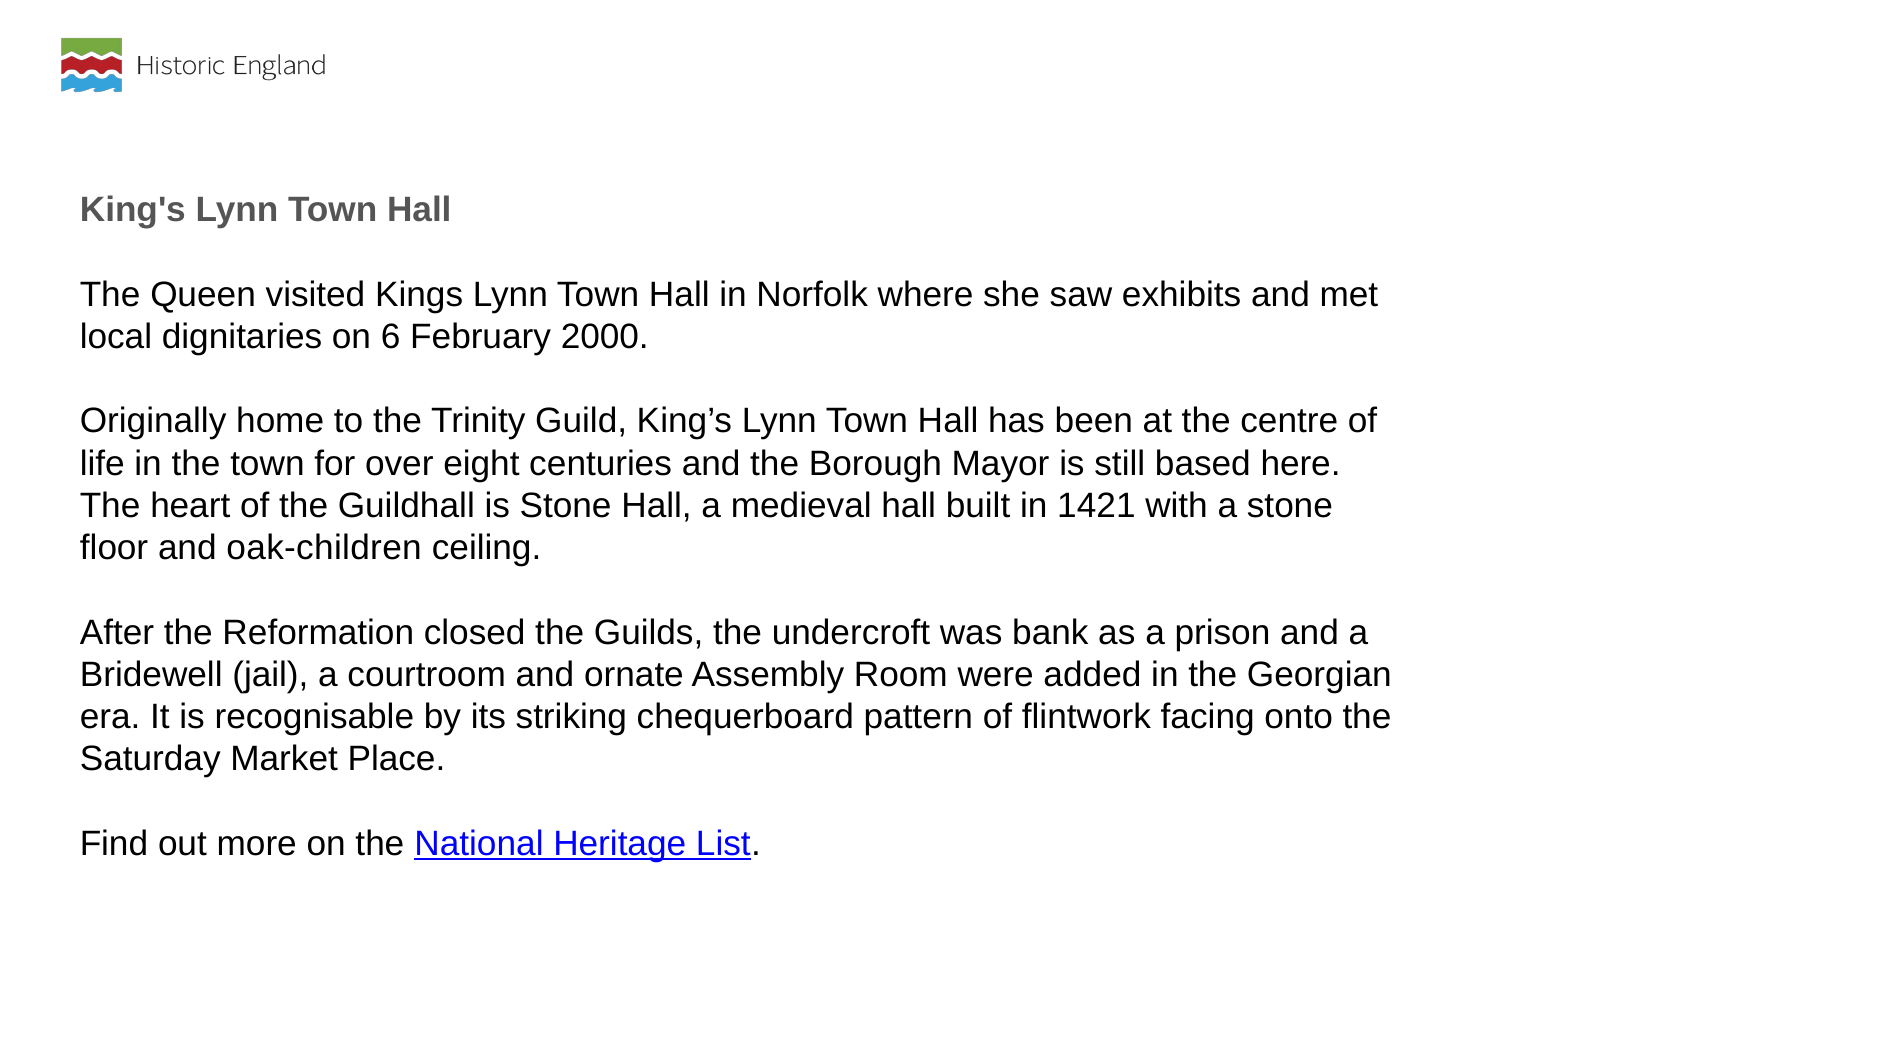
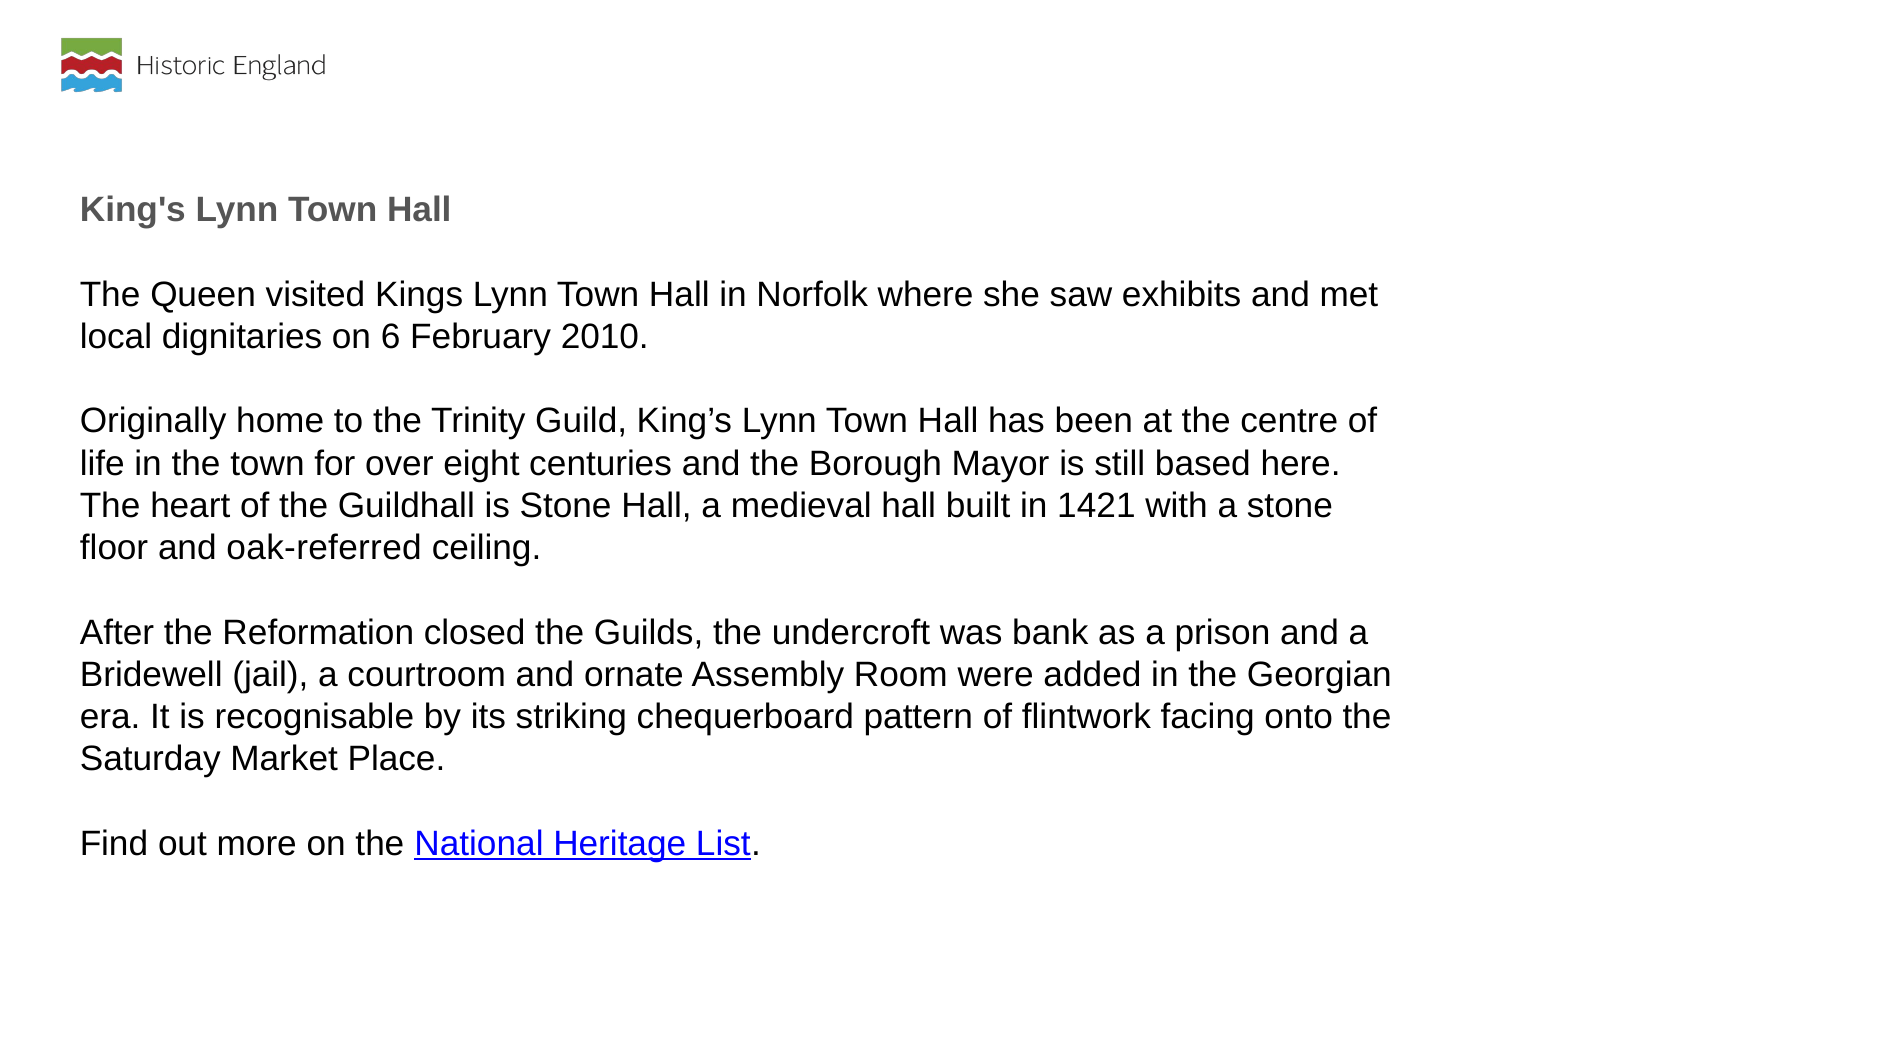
2000: 2000 -> 2010 (605, 337)
oak-children: oak-children -> oak-referred (324, 548)
